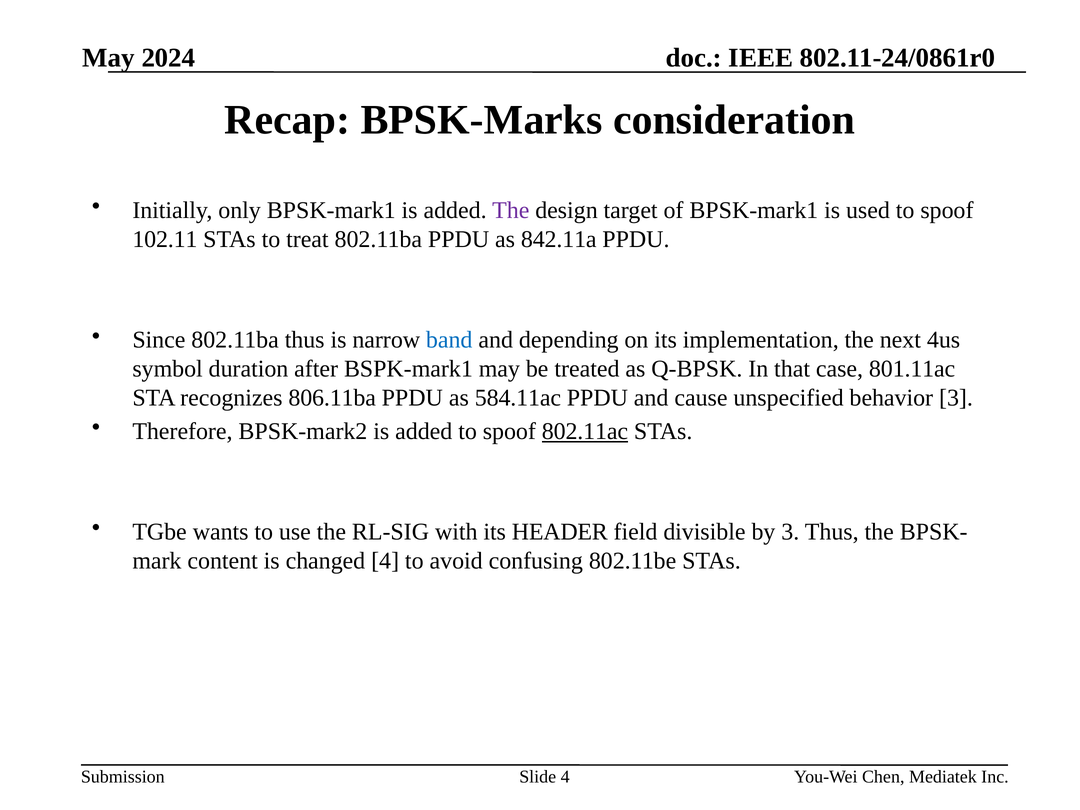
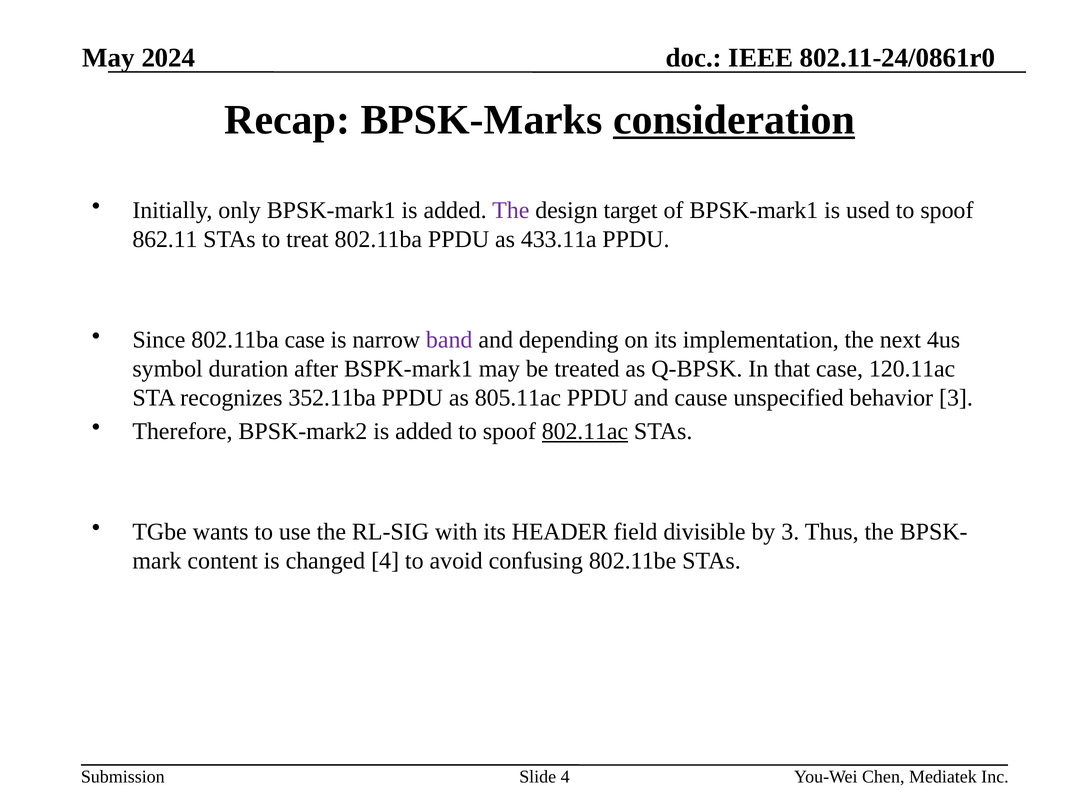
consideration underline: none -> present (734, 120)
102.11: 102.11 -> 862.11 (165, 239)
842.11a: 842.11a -> 433.11a (559, 239)
802.11ba thus: thus -> case (305, 340)
band colour: blue -> purple (449, 340)
801.11ac: 801.11ac -> 120.11ac (912, 369)
806.11ba: 806.11ba -> 352.11ba (332, 398)
584.11ac: 584.11ac -> 805.11ac (518, 398)
